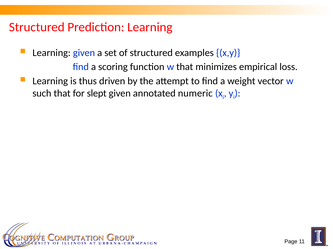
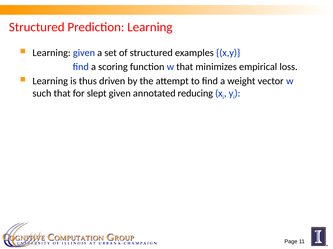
numeric: numeric -> reducing (195, 94)
